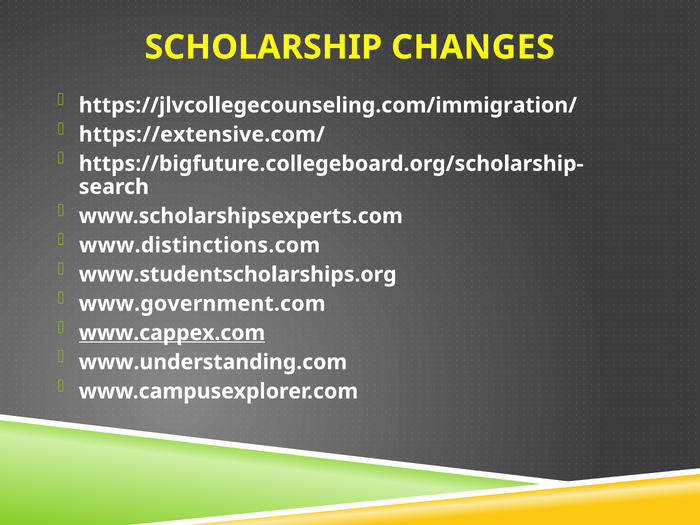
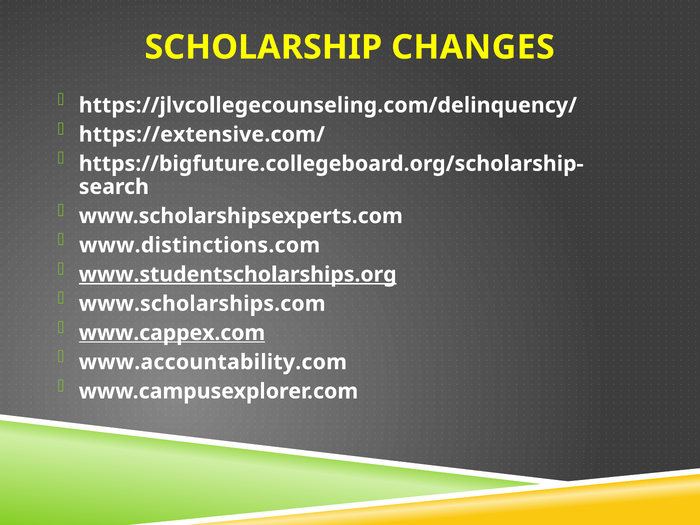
https://jlvcollegecounseling.com/immigration/: https://jlvcollegecounseling.com/immigration/ -> https://jlvcollegecounseling.com/delinquency/ (328, 105)
www.studentscholarships.org underline: none -> present (238, 274)
www.government.com: www.government.com -> www.scholarships.com (202, 304)
www.understanding.com: www.understanding.com -> www.accountability.com (213, 362)
